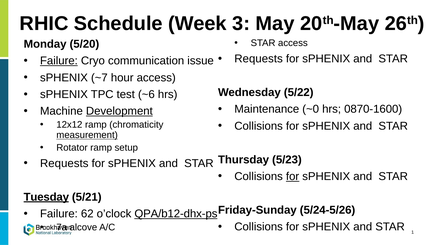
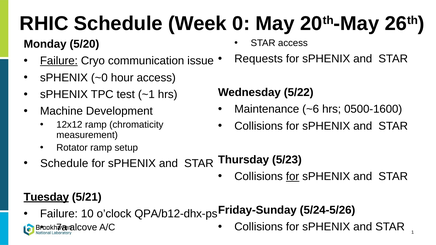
3: 3 -> 0 (241, 24)
~7: ~7 -> ~0 (99, 78)
~6: ~6 -> ~1 (146, 95)
~0: ~0 -> ~6 (311, 109)
0870-1600: 0870-1600 -> 0500-1600 (373, 109)
Development underline: present -> none (119, 111)
measurement underline: present -> none (87, 135)
Requests: Requests -> Schedule (64, 164)
62: 62 -> 10 (87, 214)
QPA/b12-dhx-ps underline: present -> none (176, 214)
